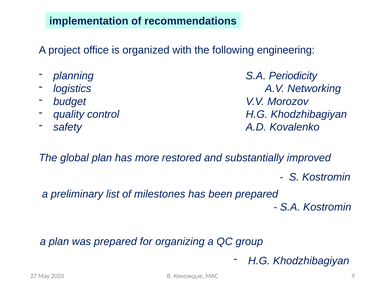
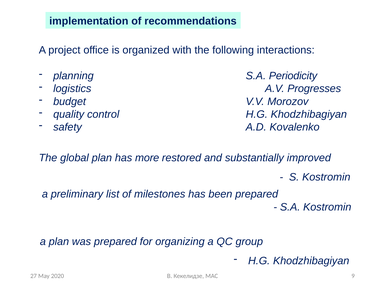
engineering: engineering -> interactions (286, 50)
Networking: Networking -> Progresses (314, 89)
